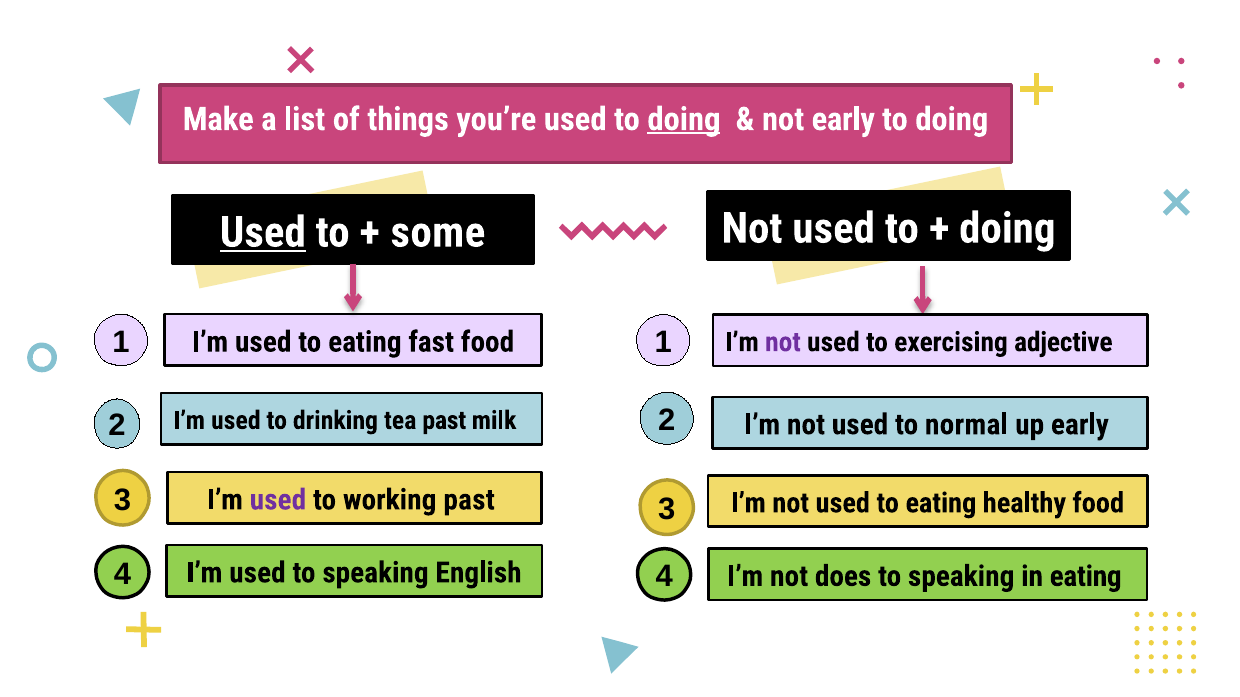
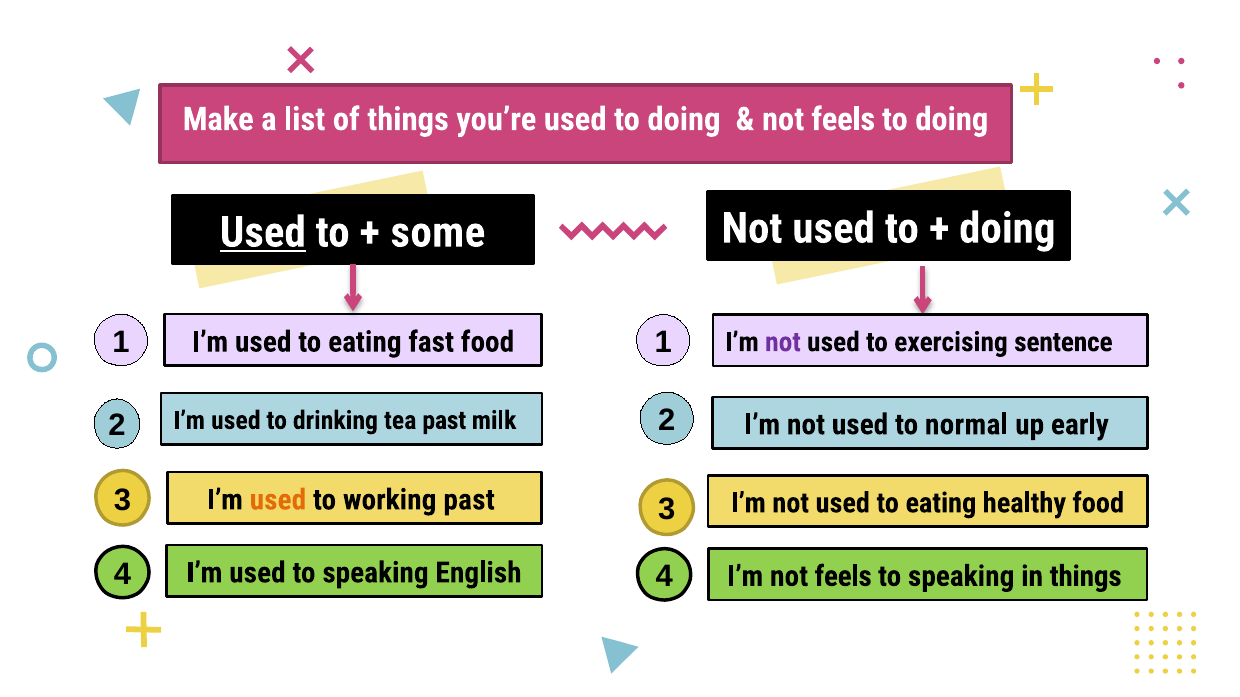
doing underline: present -> none (684, 119)
early: early -> feels (843, 119)
adjective: adjective -> sentence (1063, 342)
used colour: purple -> orange (278, 500)
I’m not does: does -> feels (843, 577)
in eating: eating -> things (1086, 577)
